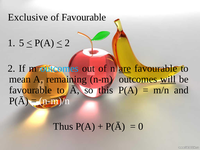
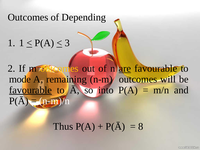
Exclusive: Exclusive -> Outcomes (28, 17)
of Favourable: Favourable -> Depending (84, 17)
1 5: 5 -> 1 (22, 43)
2: 2 -> 3 (67, 43)
outcomes colour: light blue -> yellow (59, 68)
mean: mean -> mode (20, 79)
will underline: present -> none (168, 79)
favourable underline: none -> present (30, 90)
this: this -> into (106, 90)
0: 0 -> 8 (141, 126)
